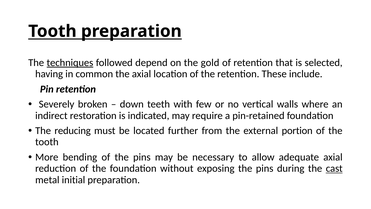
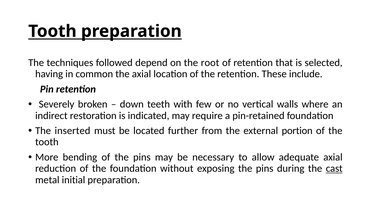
techniques underline: present -> none (70, 63)
gold: gold -> root (210, 63)
reducing: reducing -> inserted (73, 131)
